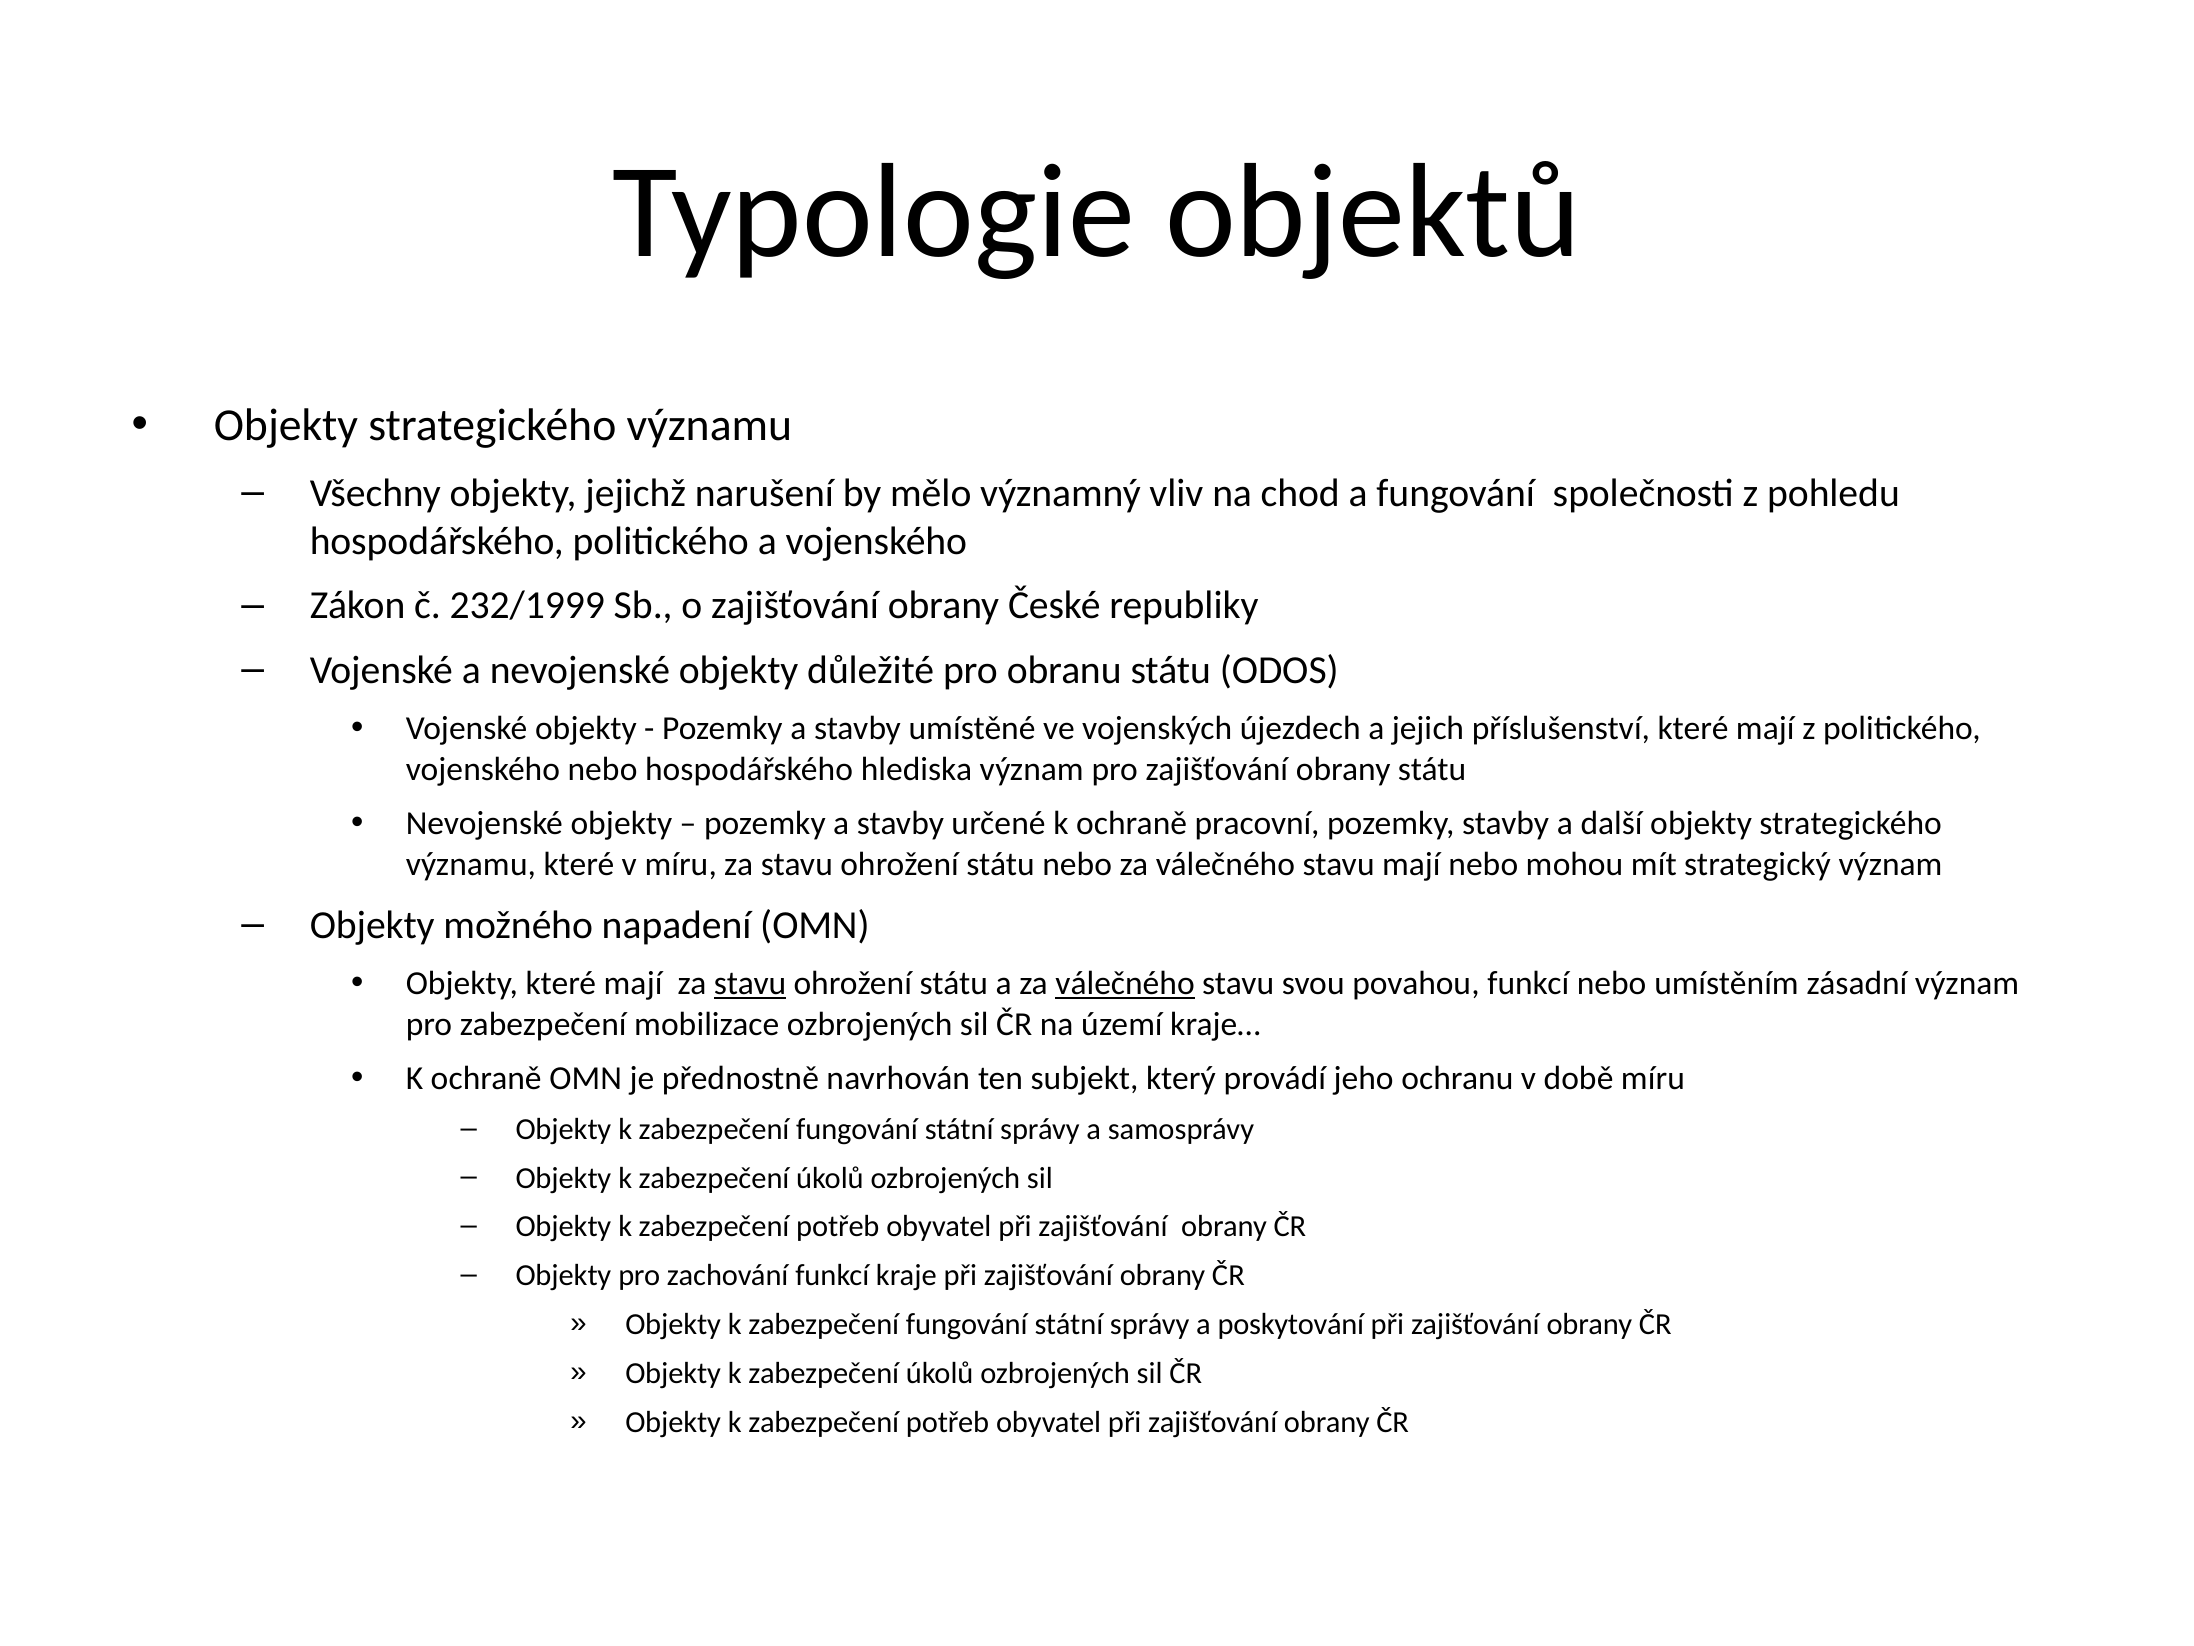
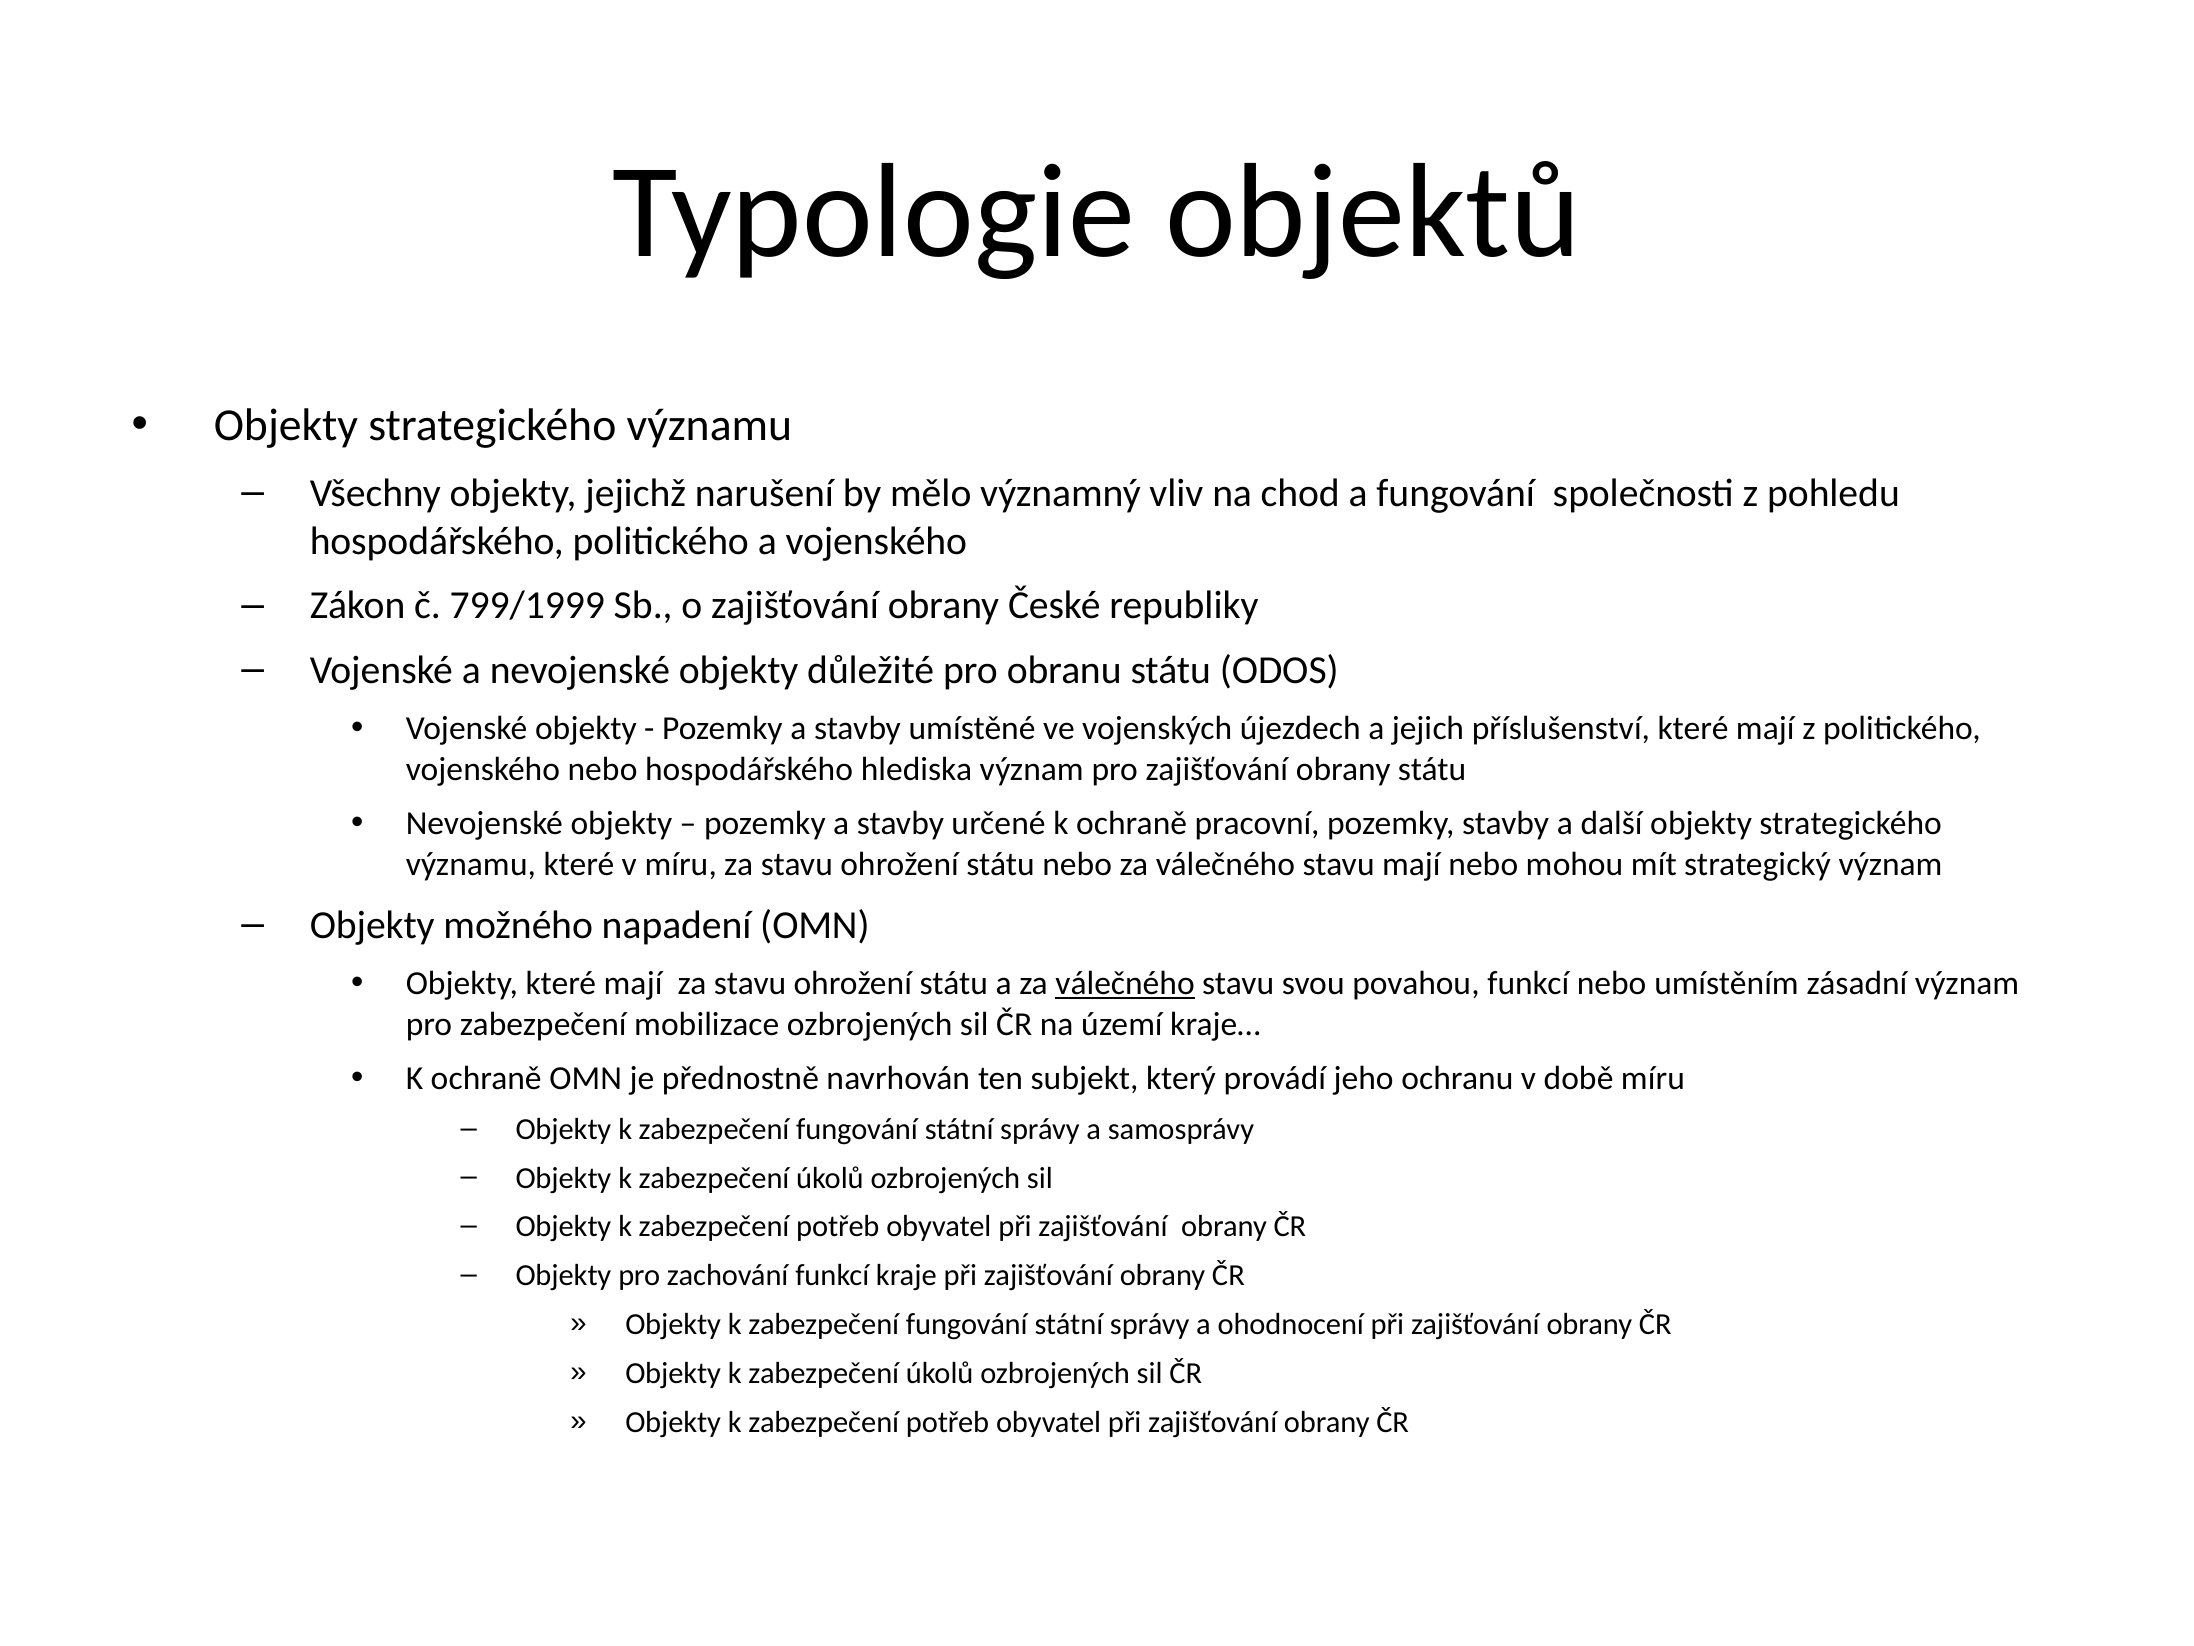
232/1999: 232/1999 -> 799/1999 (527, 606)
stavu underline: present -> none (750, 983)
poskytování: poskytování -> ohodnocení (1291, 1324)
